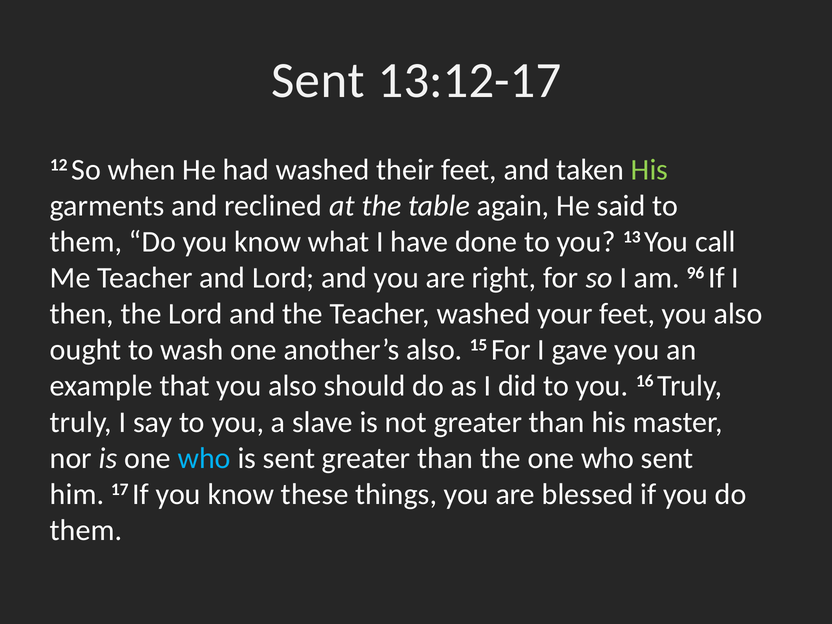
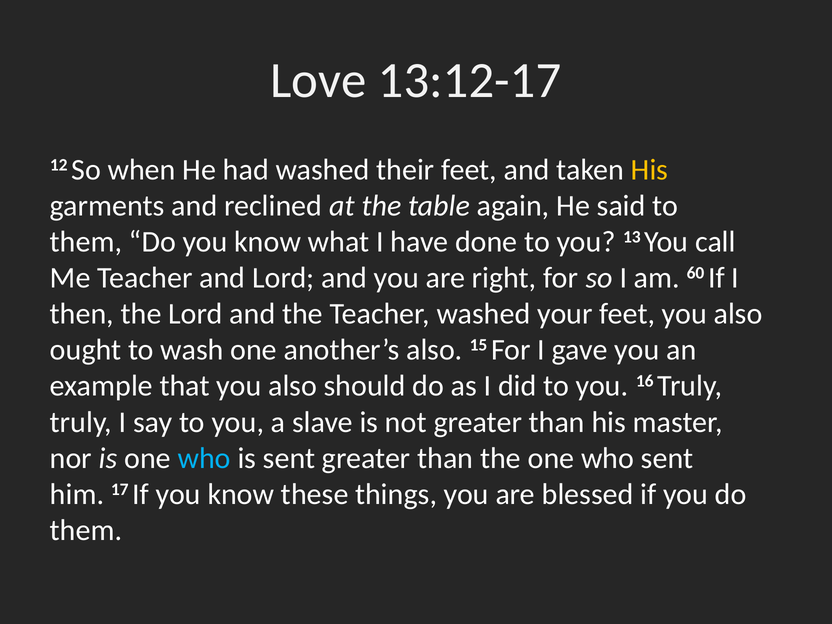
Sent: Sent -> Love (318, 81)
His colour: light green -> yellow (649, 170)
96: 96 -> 60 (696, 273)
